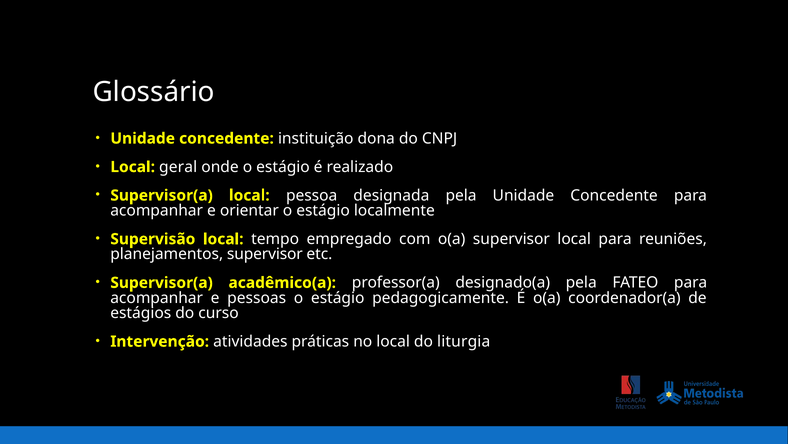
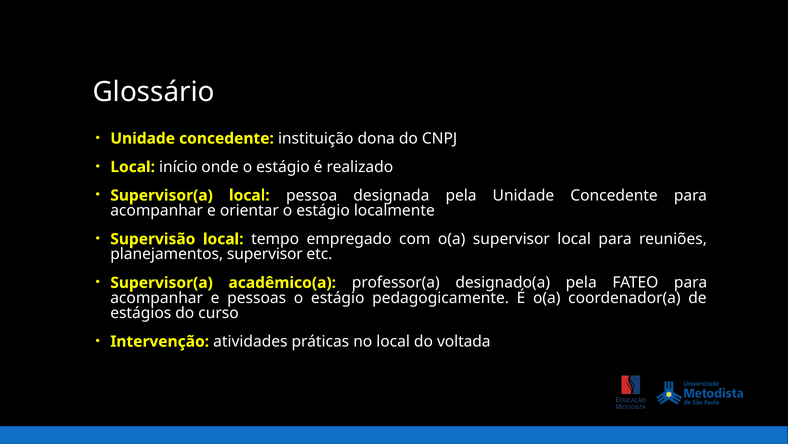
geral: geral -> início (178, 167)
liturgia: liturgia -> voltada (464, 341)
